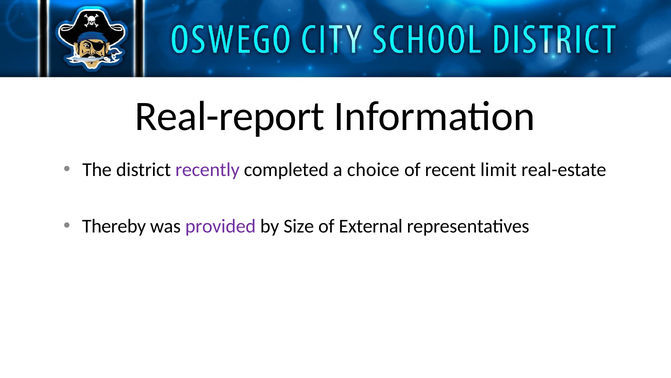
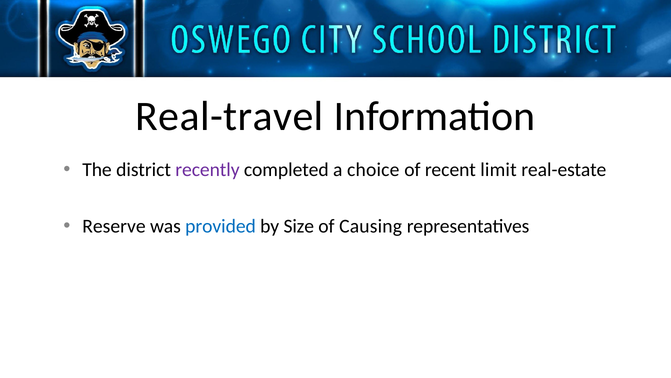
Real-report: Real-report -> Real-travel (229, 116)
Thereby: Thereby -> Reserve (114, 226)
provided colour: purple -> blue (221, 226)
External: External -> Causing (371, 226)
